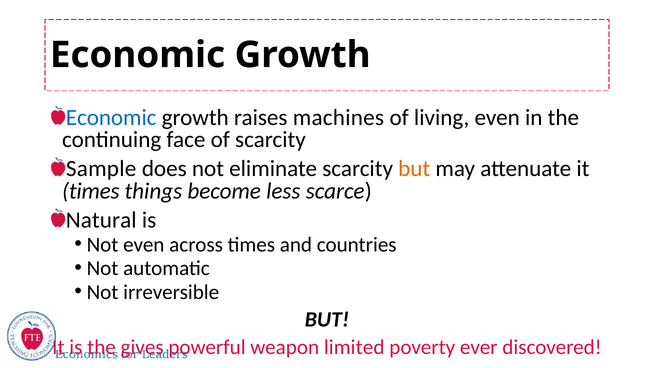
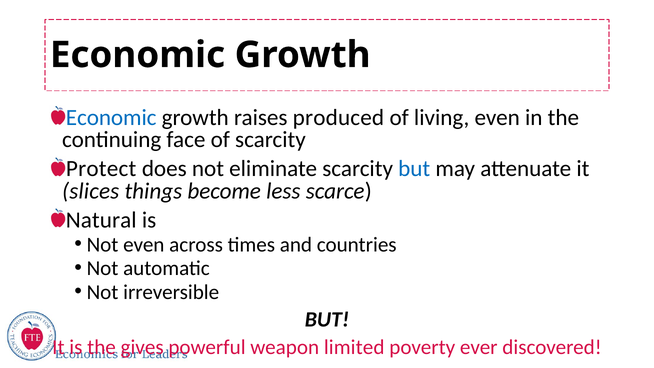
machines: machines -> produced (338, 117)
Sample: Sample -> Protect (101, 169)
but colour: orange -> blue (414, 169)
times: times -> slices (91, 191)
